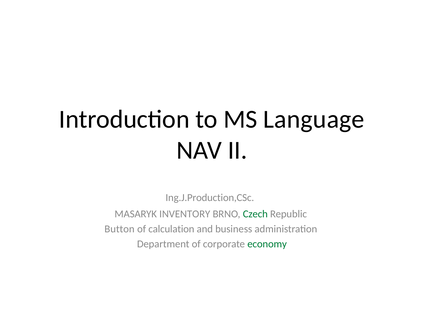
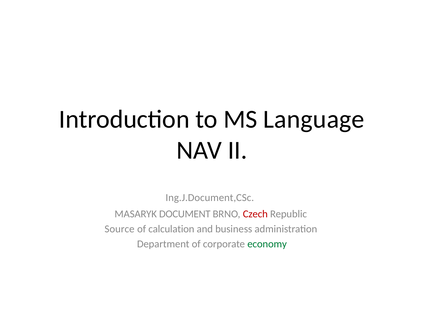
Ing.J.Production,CSc: Ing.J.Production,CSc -> Ing.J.Document,CSc (210, 198)
INVENTORY: INVENTORY -> DOCUMENT (185, 214)
Czech colour: green -> red (255, 214)
Button: Button -> Source (120, 229)
